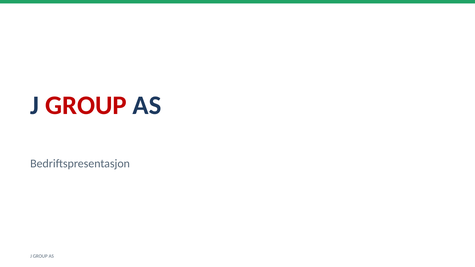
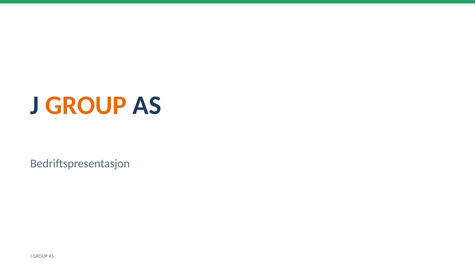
GROUP colour: red -> orange (86, 105)
